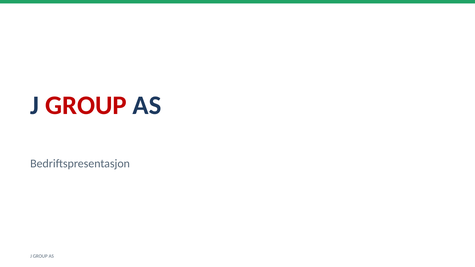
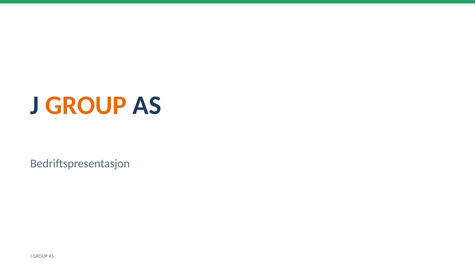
GROUP colour: red -> orange (86, 105)
